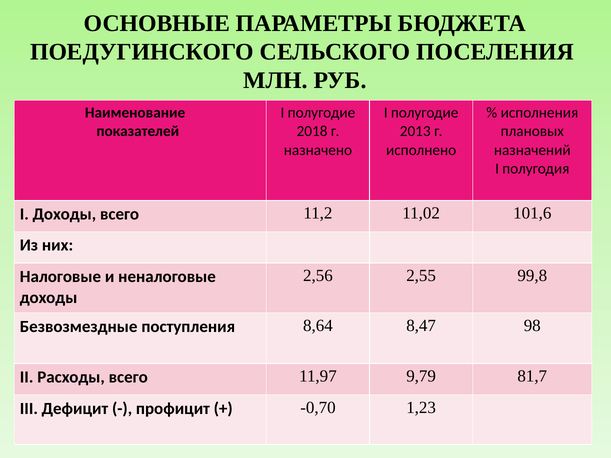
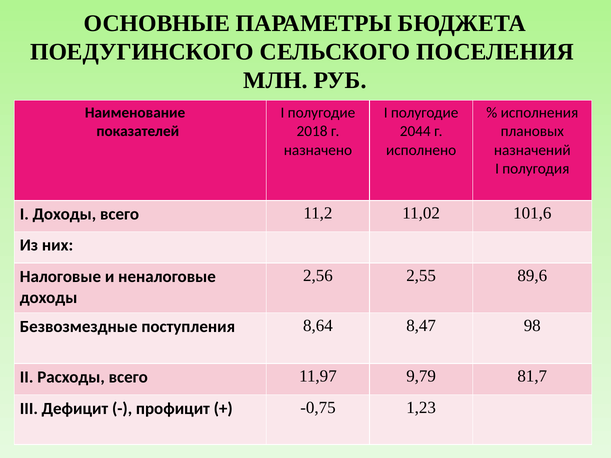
2013: 2013 -> 2044 (415, 131)
99,8: 99,8 -> 89,6 (532, 276)
-0,70: -0,70 -> -0,75 (318, 408)
